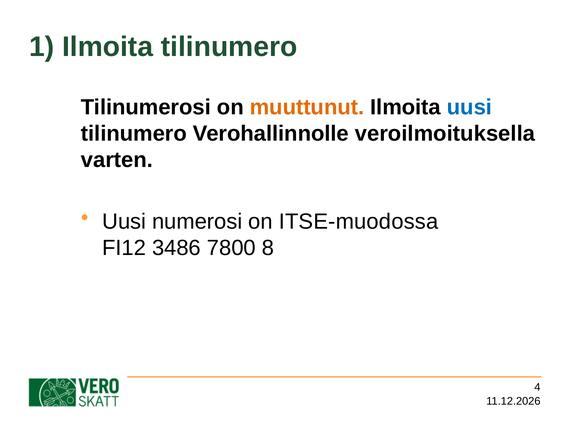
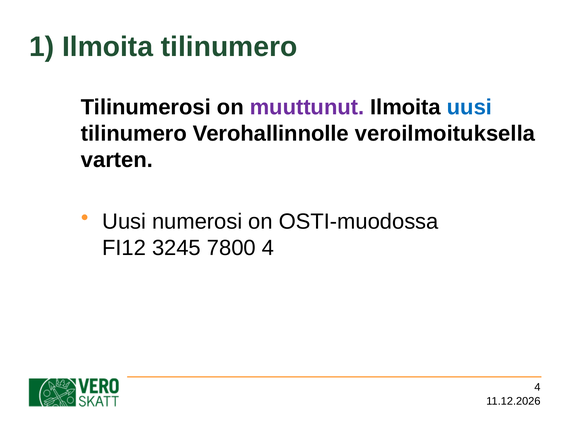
muuttunut colour: orange -> purple (307, 107)
ITSE-muodossa: ITSE-muodossa -> OSTI-muodossa (359, 221)
3486: 3486 -> 3245 (176, 248)
7800 8: 8 -> 4 (268, 248)
